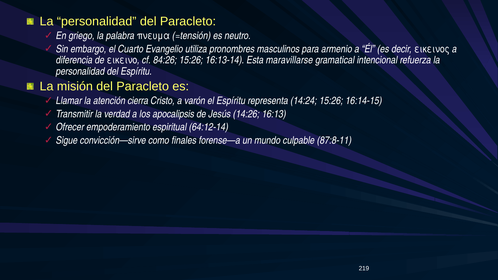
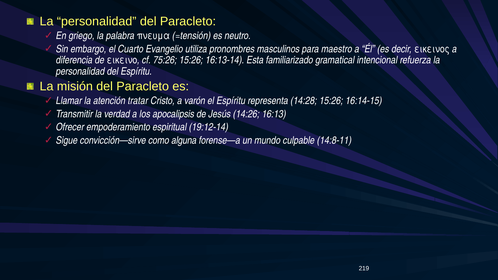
armenio: armenio -> maestro (337, 49)
84:26: 84:26 -> 75:26 (165, 60)
maravillarse: maravillarse -> familiarizado (290, 60)
cierra: cierra -> tratar (138, 101)
14:24: 14:24 -> 14:28 (304, 101)
64:12-14: 64:12-14 -> 19:12-14 (209, 127)
finales: finales -> alguna (184, 141)
87:8-11: 87:8-11 -> 14:8-11 (334, 141)
